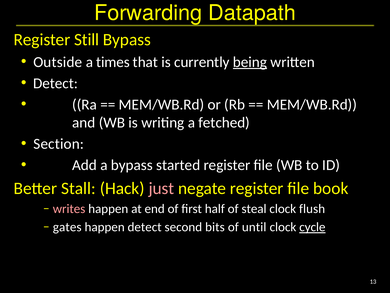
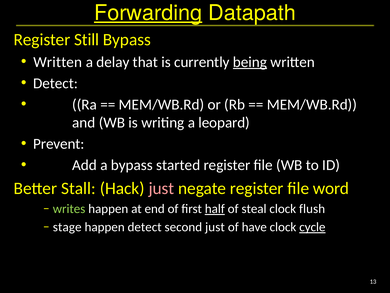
Forwarding underline: none -> present (148, 13)
Outside: Outside -> Written (58, 62)
times: times -> delay (113, 62)
fetched: fetched -> leopard (224, 123)
Section: Section -> Prevent (59, 144)
book: book -> word (331, 188)
writes colour: pink -> light green (69, 209)
half underline: none -> present (215, 209)
gates: gates -> stage (67, 227)
second bits: bits -> just (215, 227)
until: until -> have (254, 227)
